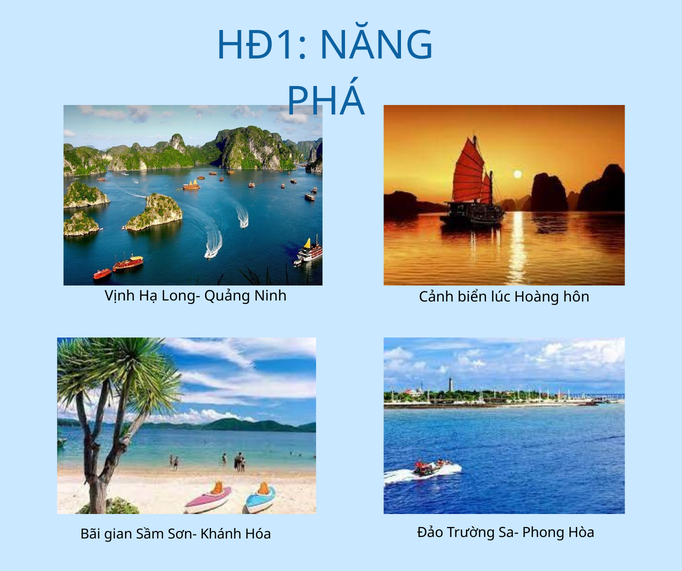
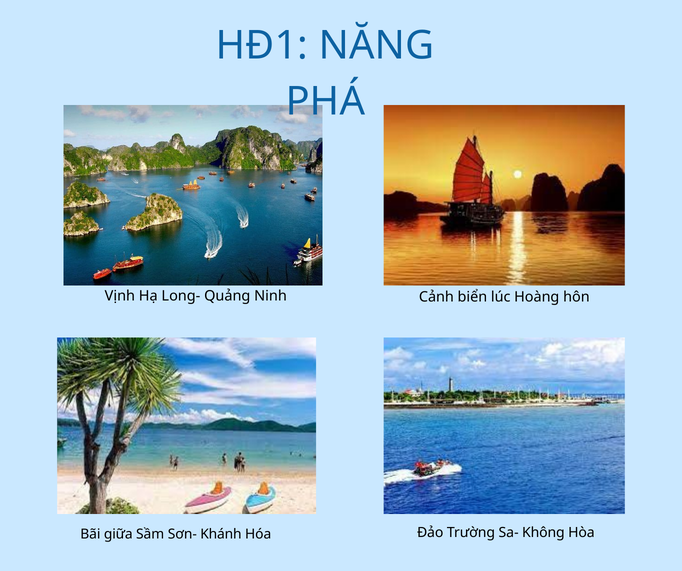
gian: gian -> giữa (118, 535)
Phong: Phong -> Không (543, 533)
